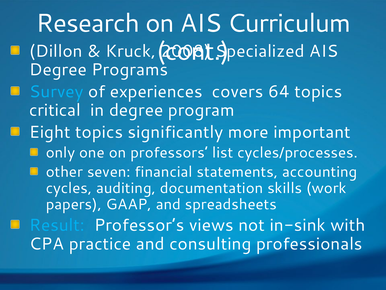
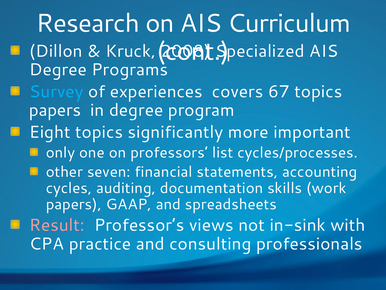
64: 64 -> 67 (279, 92)
critical: critical -> papers (55, 110)
Result colour: light blue -> pink (57, 225)
